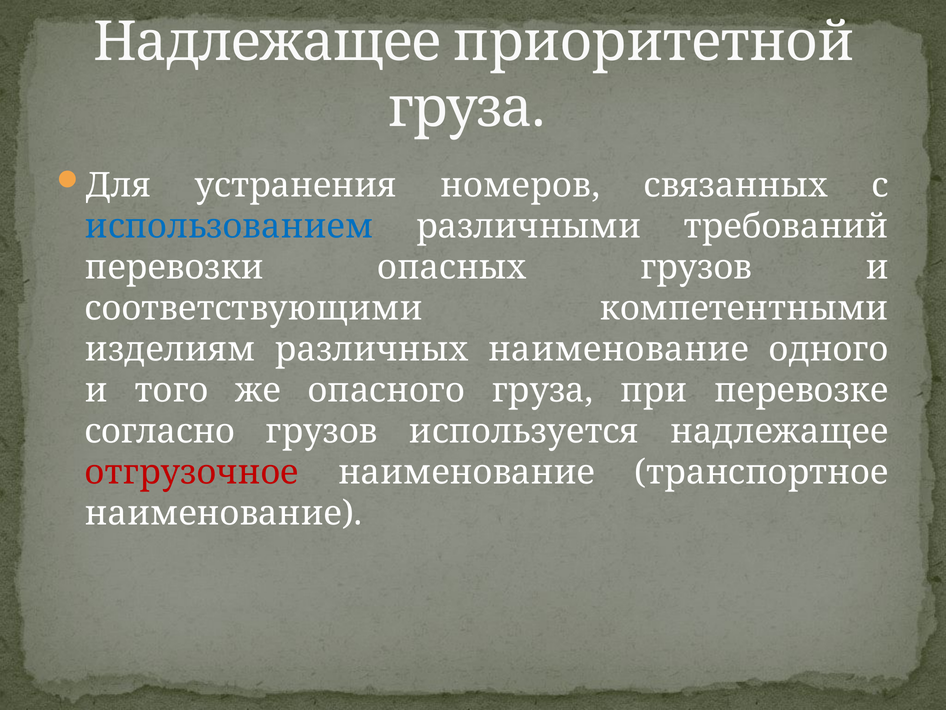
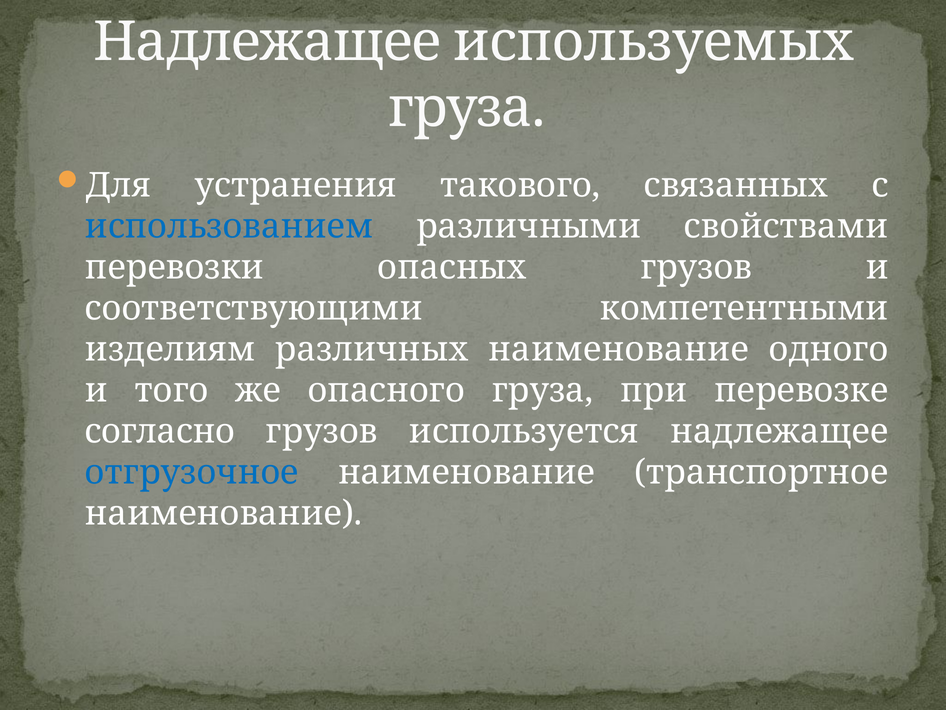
приоритетной: приоритетной -> используемых (654, 42)
номеров: номеров -> такового (520, 185)
требований: требований -> свойствами (786, 226)
отгрузочное colour: red -> blue (192, 472)
